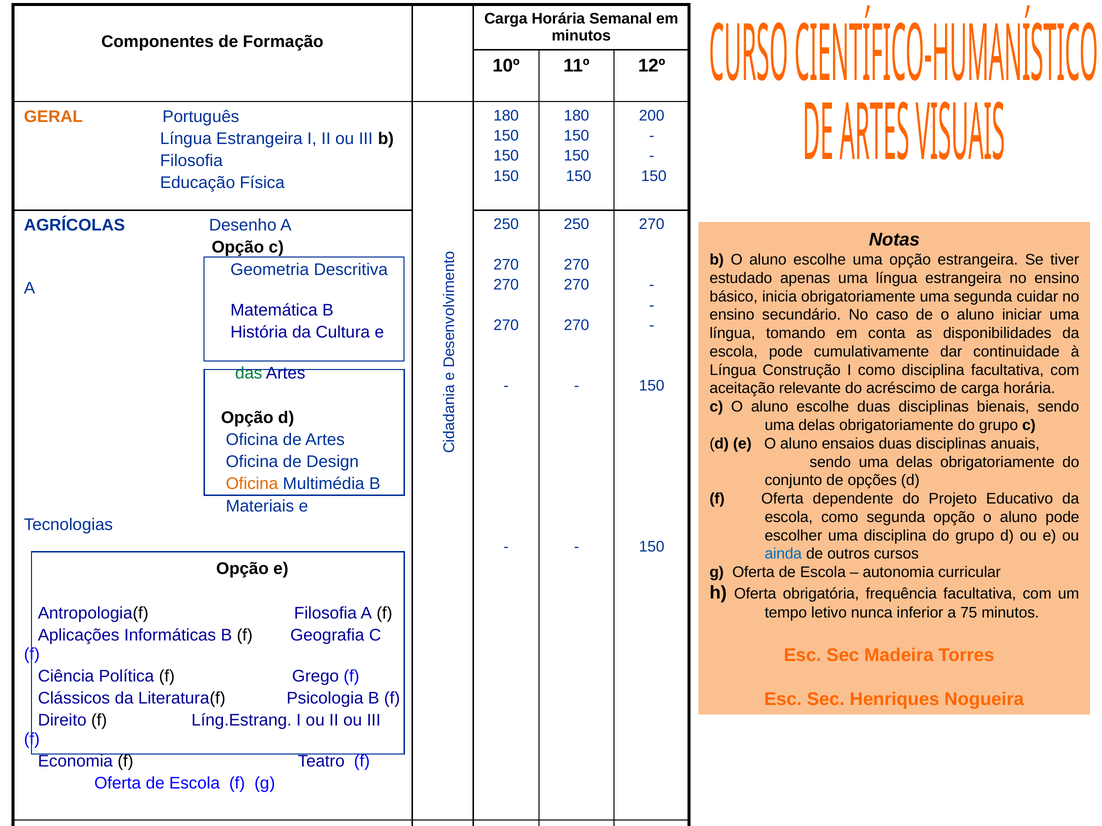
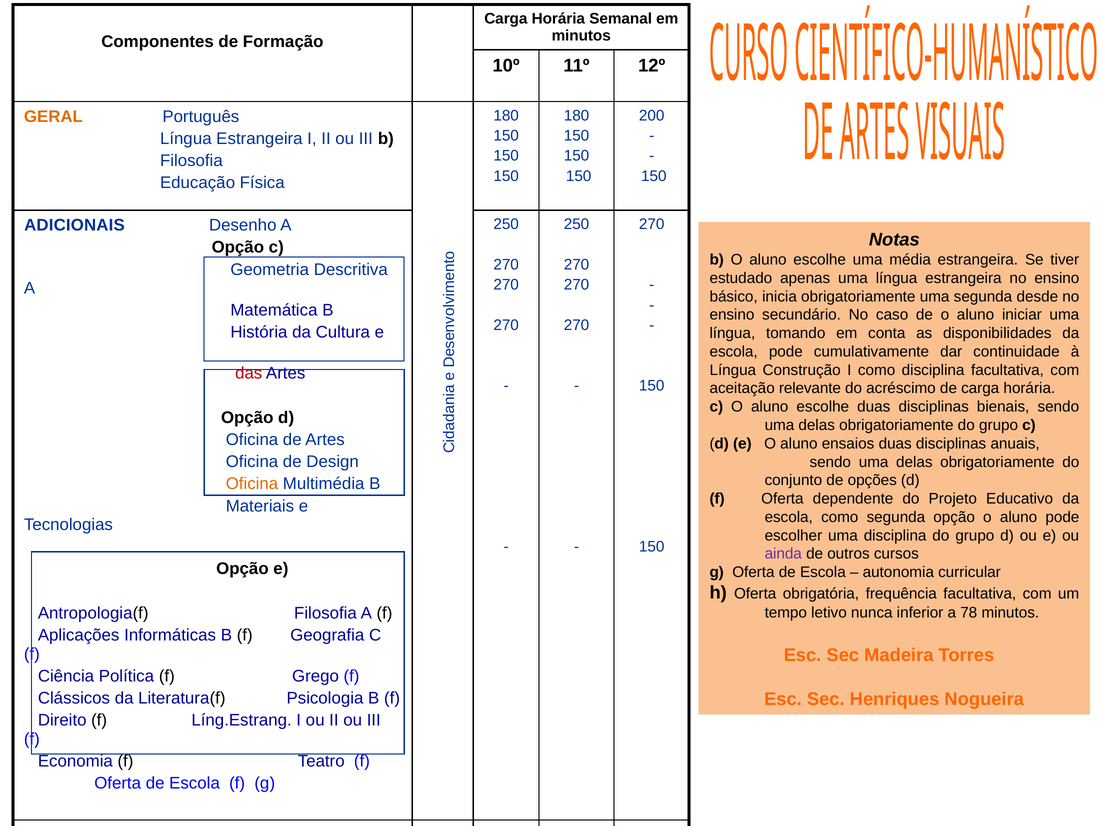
AGRÍCOLAS: AGRÍCOLAS -> ADICIONAIS (74, 225)
uma opção: opção -> média (910, 260)
cuidar: cuidar -> desde (1037, 297)
das colour: green -> red (249, 374)
ainda colour: blue -> purple (783, 554)
75: 75 -> 78 (969, 613)
